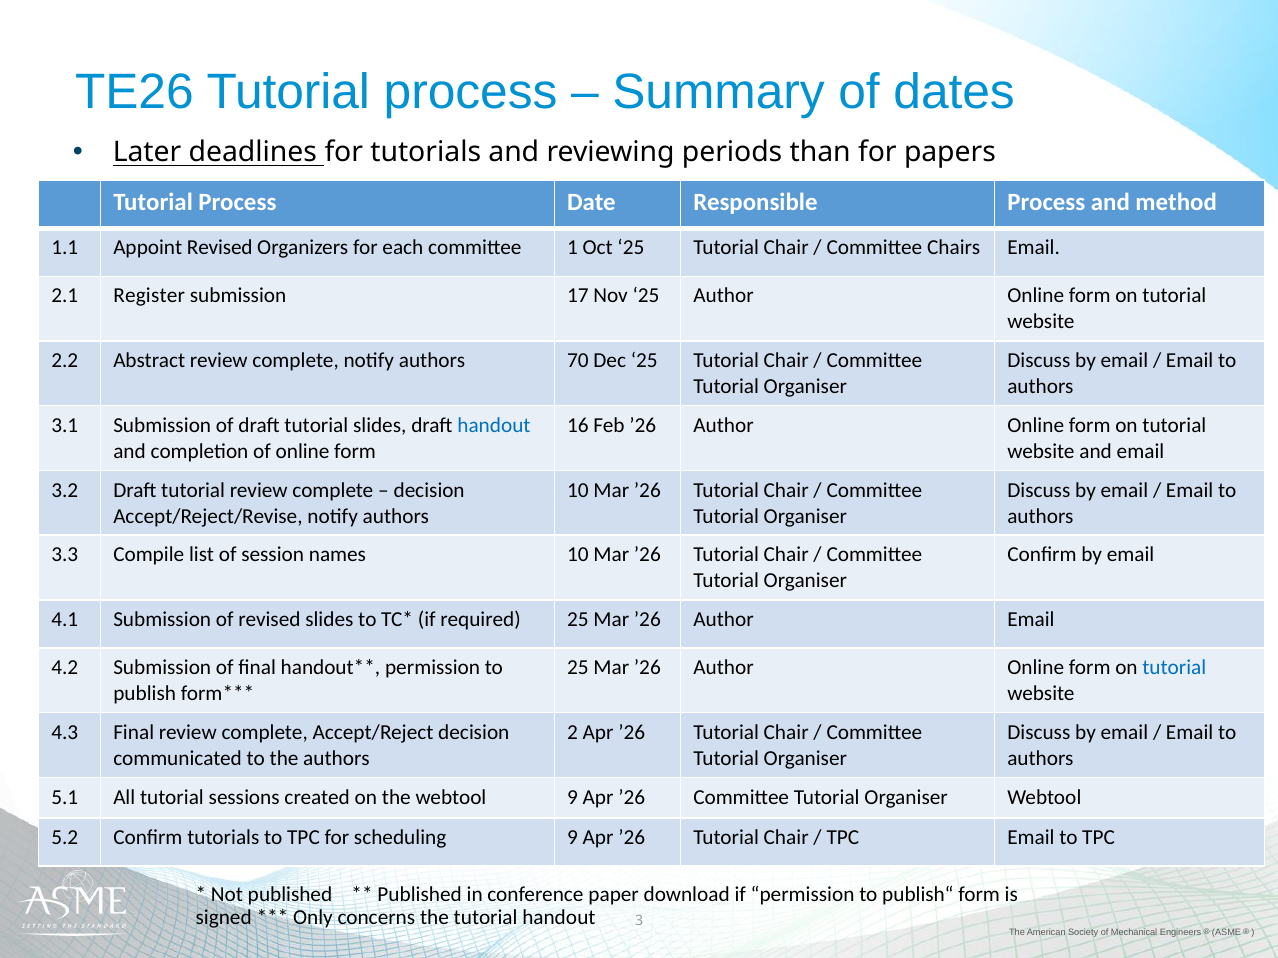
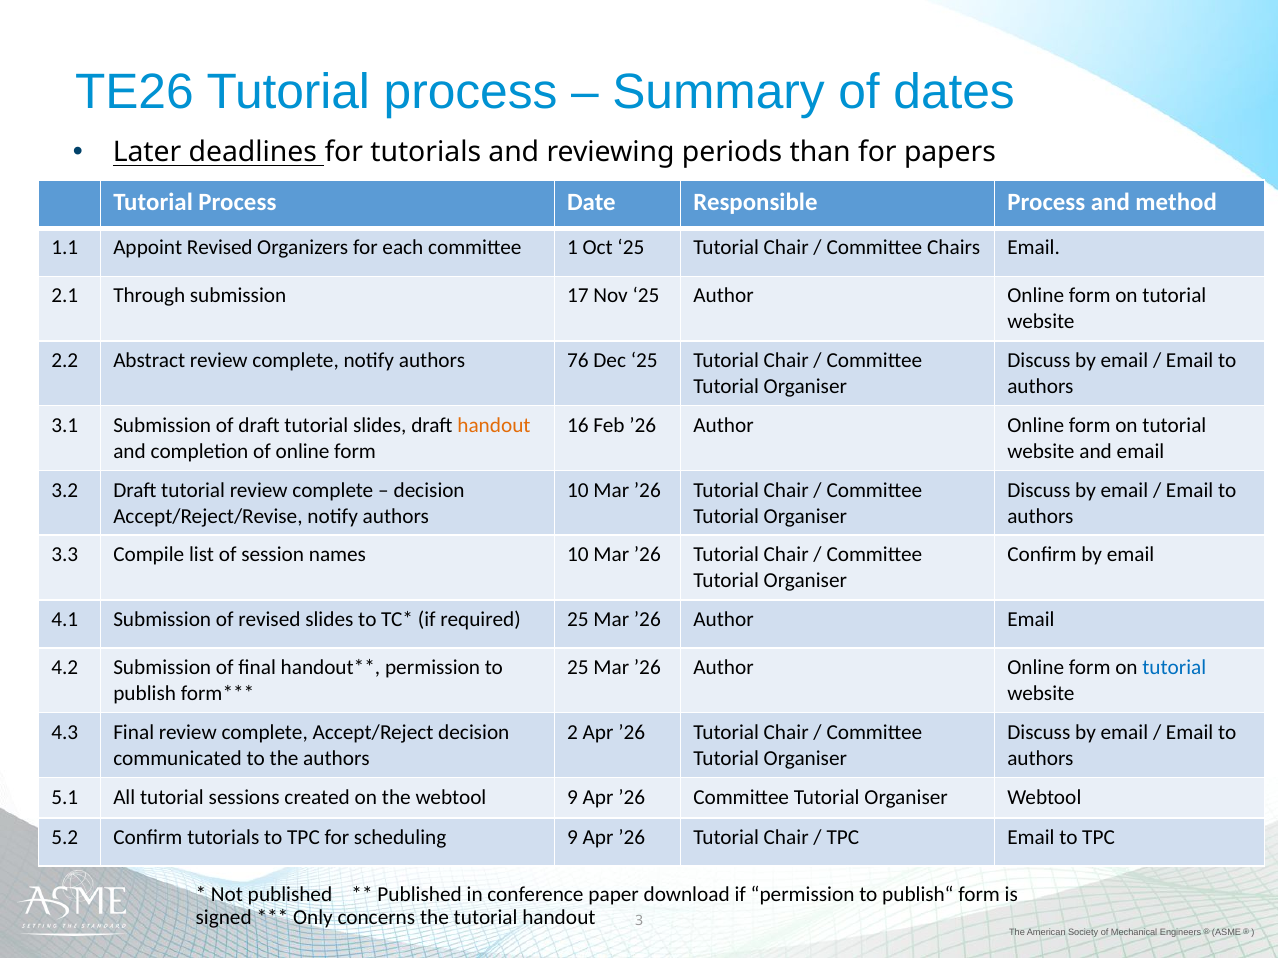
Register: Register -> Through (149, 296)
70: 70 -> 76 (578, 361)
handout colour: blue -> orange (494, 426)
